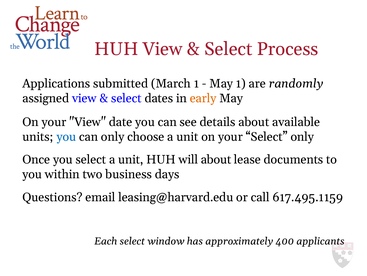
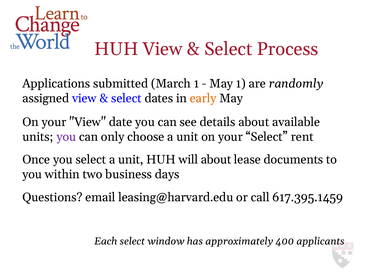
you colour: blue -> purple (66, 136)
Select only: only -> rent (302, 136)
617.495.1159: 617.495.1159 -> 617.395.1459 (308, 197)
